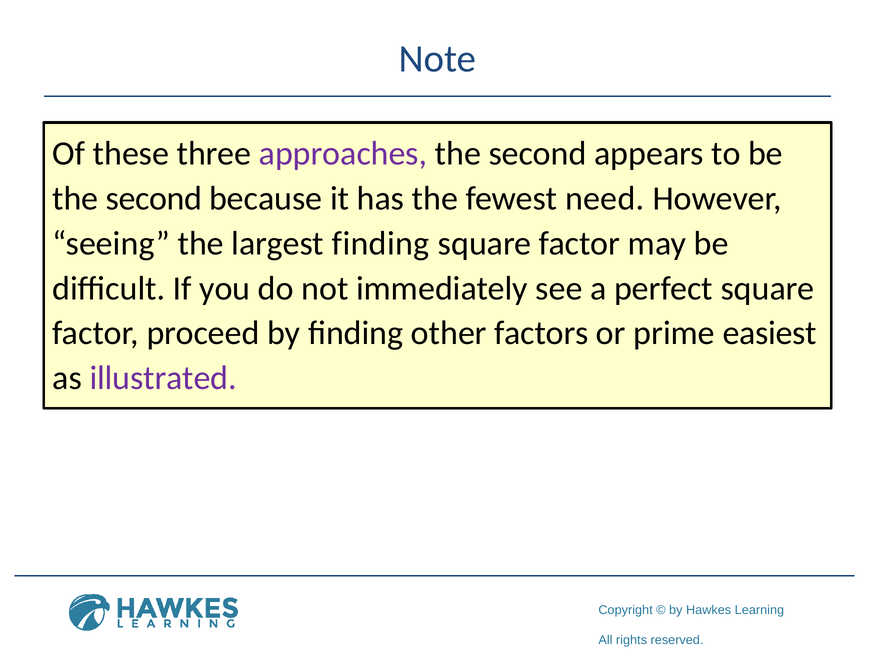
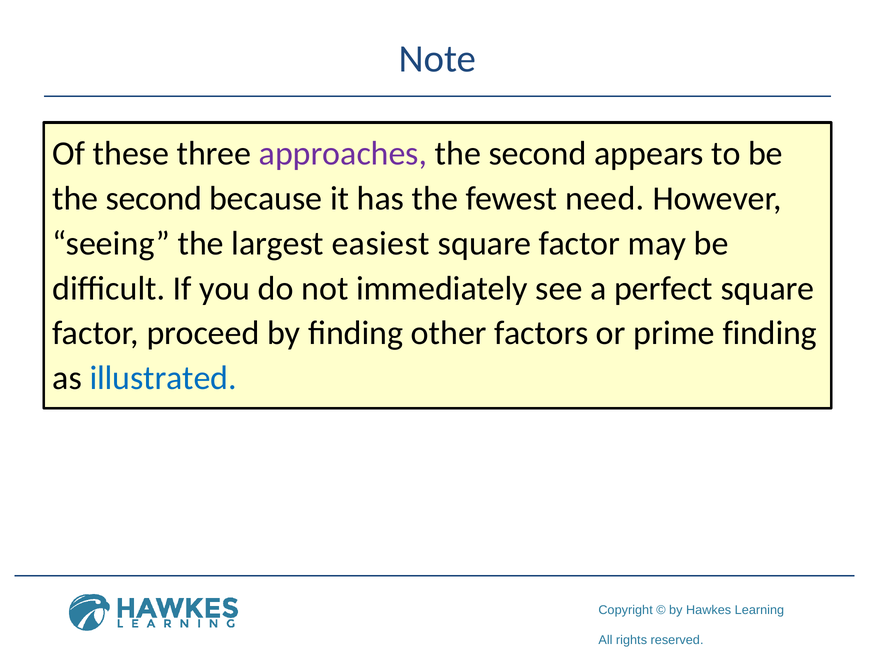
largest finding: finding -> easiest (381, 244)
prime easiest: easiest -> finding (770, 333)
illustrated colour: purple -> blue (163, 378)
